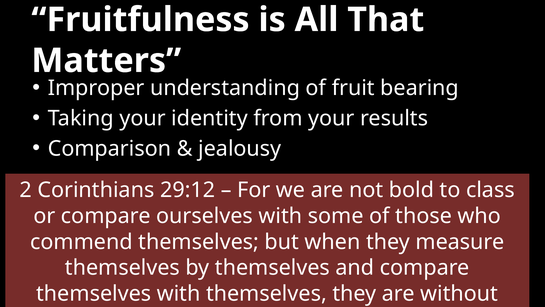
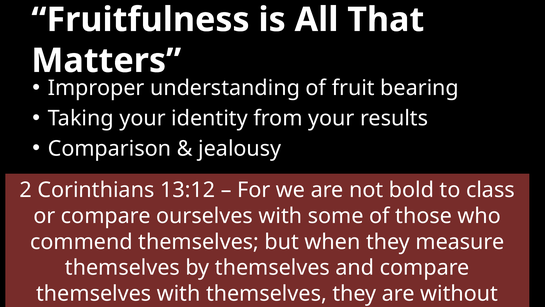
29:12: 29:12 -> 13:12 (188, 190)
